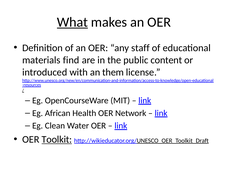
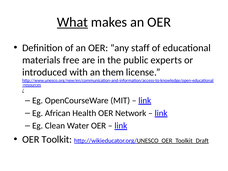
find: find -> free (71, 60)
content: content -> experts (166, 60)
Toolkit underline: present -> none (57, 139)
